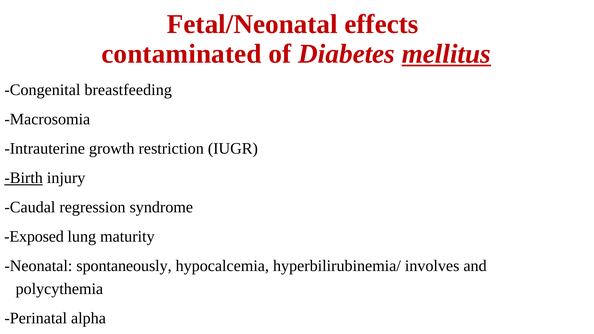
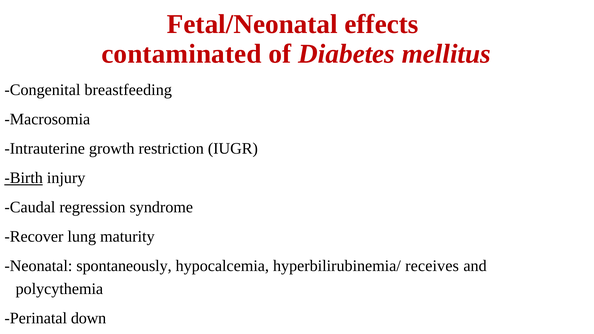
mellitus underline: present -> none (446, 54)
Exposed: Exposed -> Recover (34, 237)
involves: involves -> receives (432, 266)
alpha: alpha -> down (89, 318)
